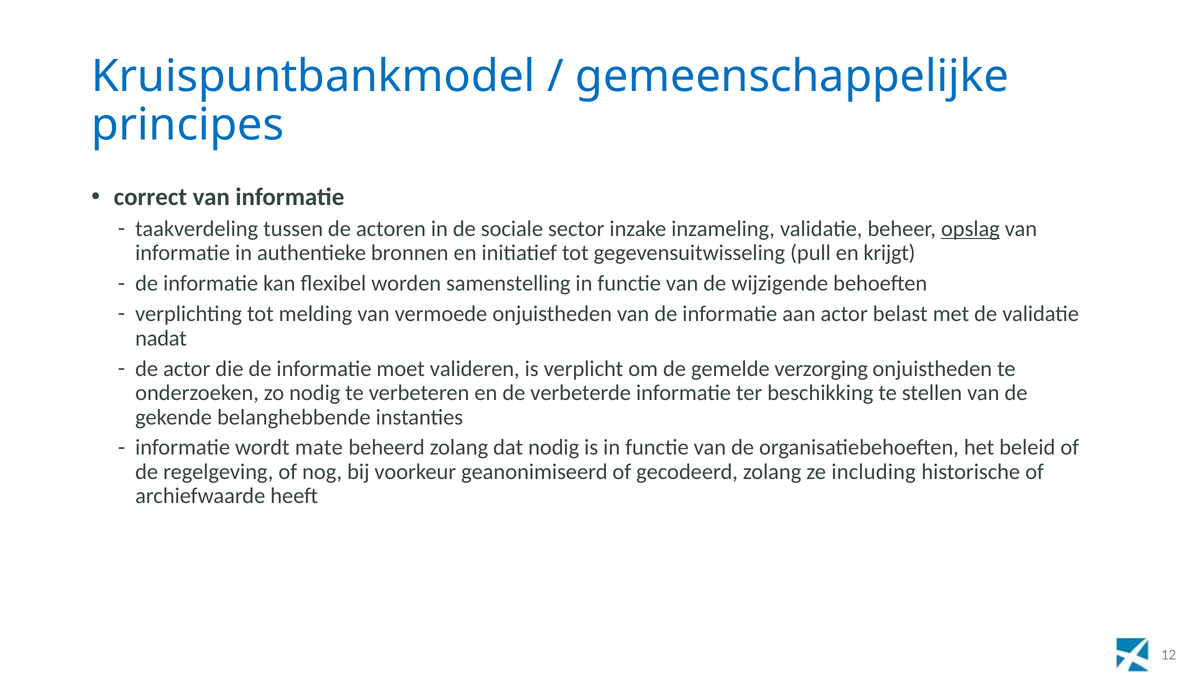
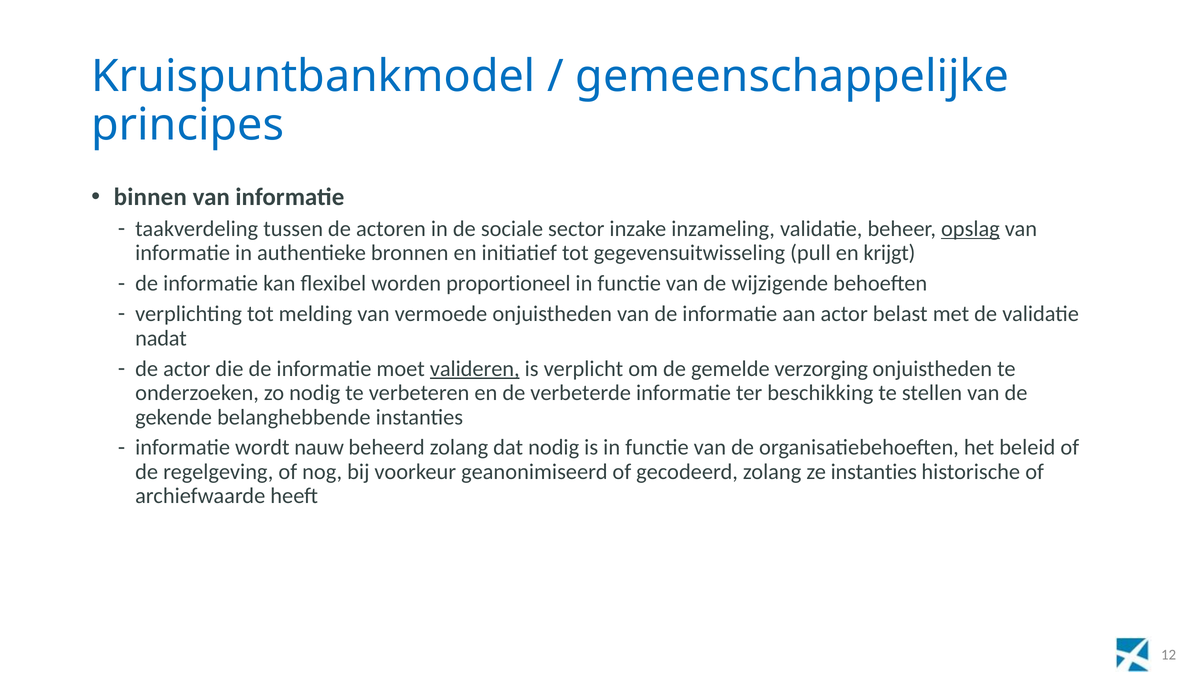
correct: correct -> binnen (150, 197)
samenstelling: samenstelling -> proportioneel (508, 284)
valideren underline: none -> present (475, 369)
mate: mate -> nauw (319, 448)
ze including: including -> instanties (874, 472)
